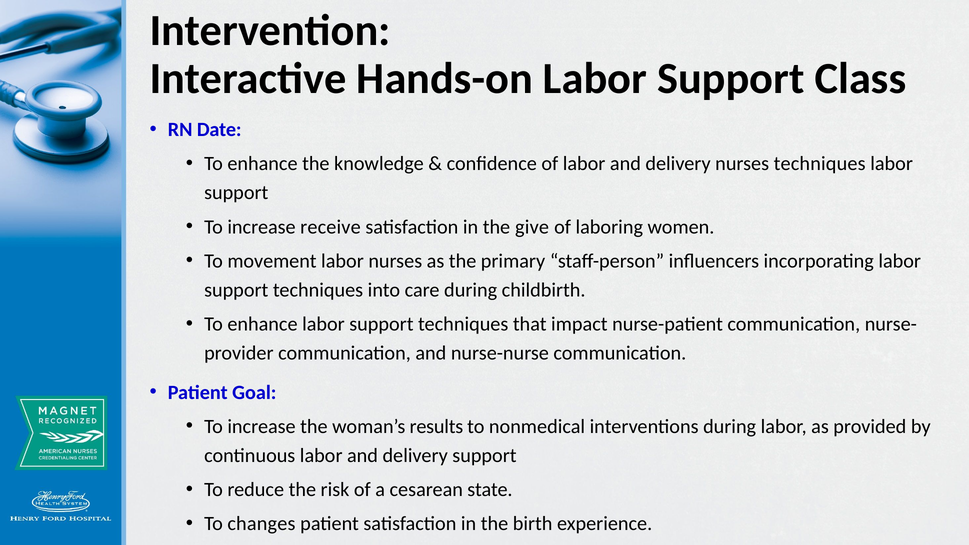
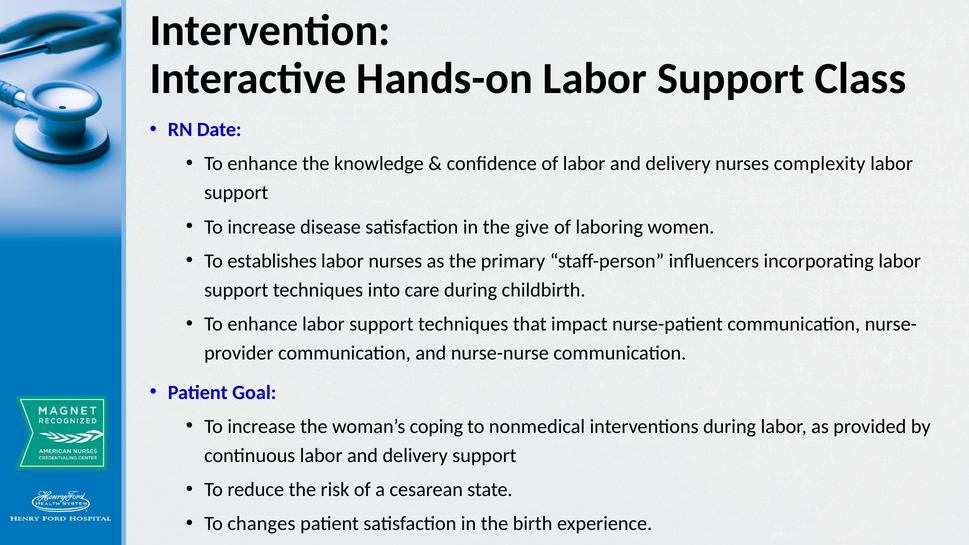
nurses techniques: techniques -> complexity (820, 164)
receive: receive -> disease (331, 227)
movement: movement -> establishes (272, 261)
results: results -> coping (436, 427)
